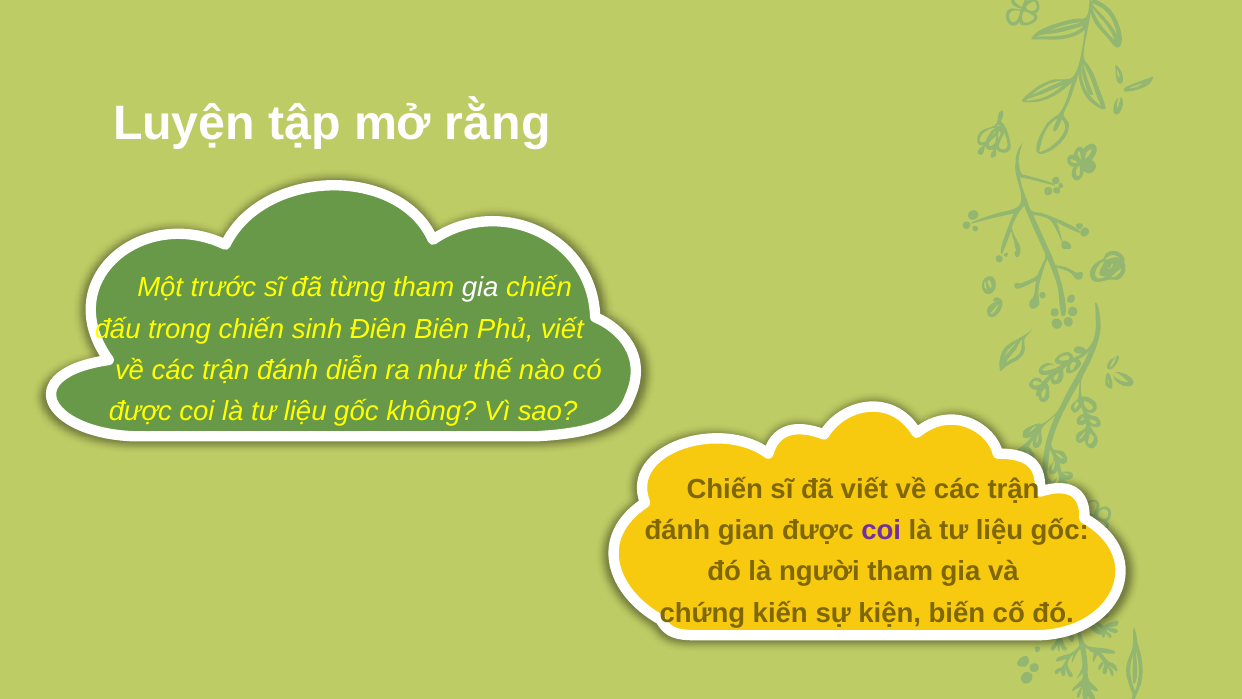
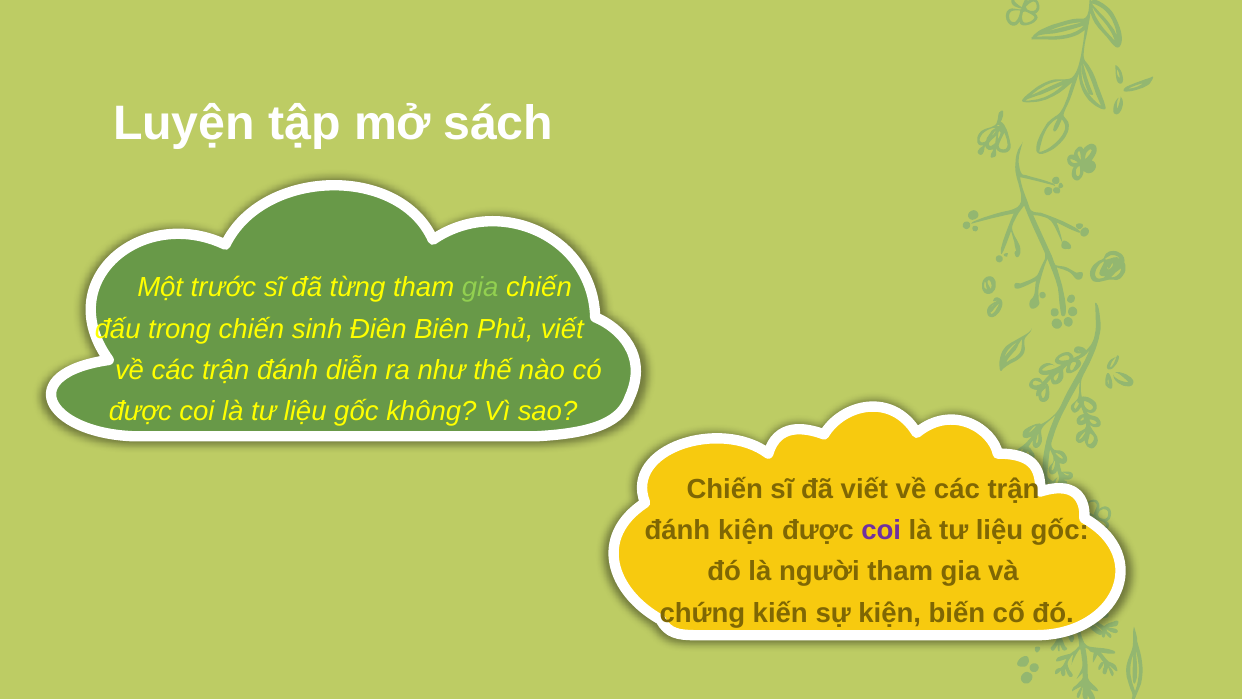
rằng: rằng -> sách (498, 123)
gia colour: white -> light green (480, 287)
đánh gian: gian -> kiện (746, 530)
